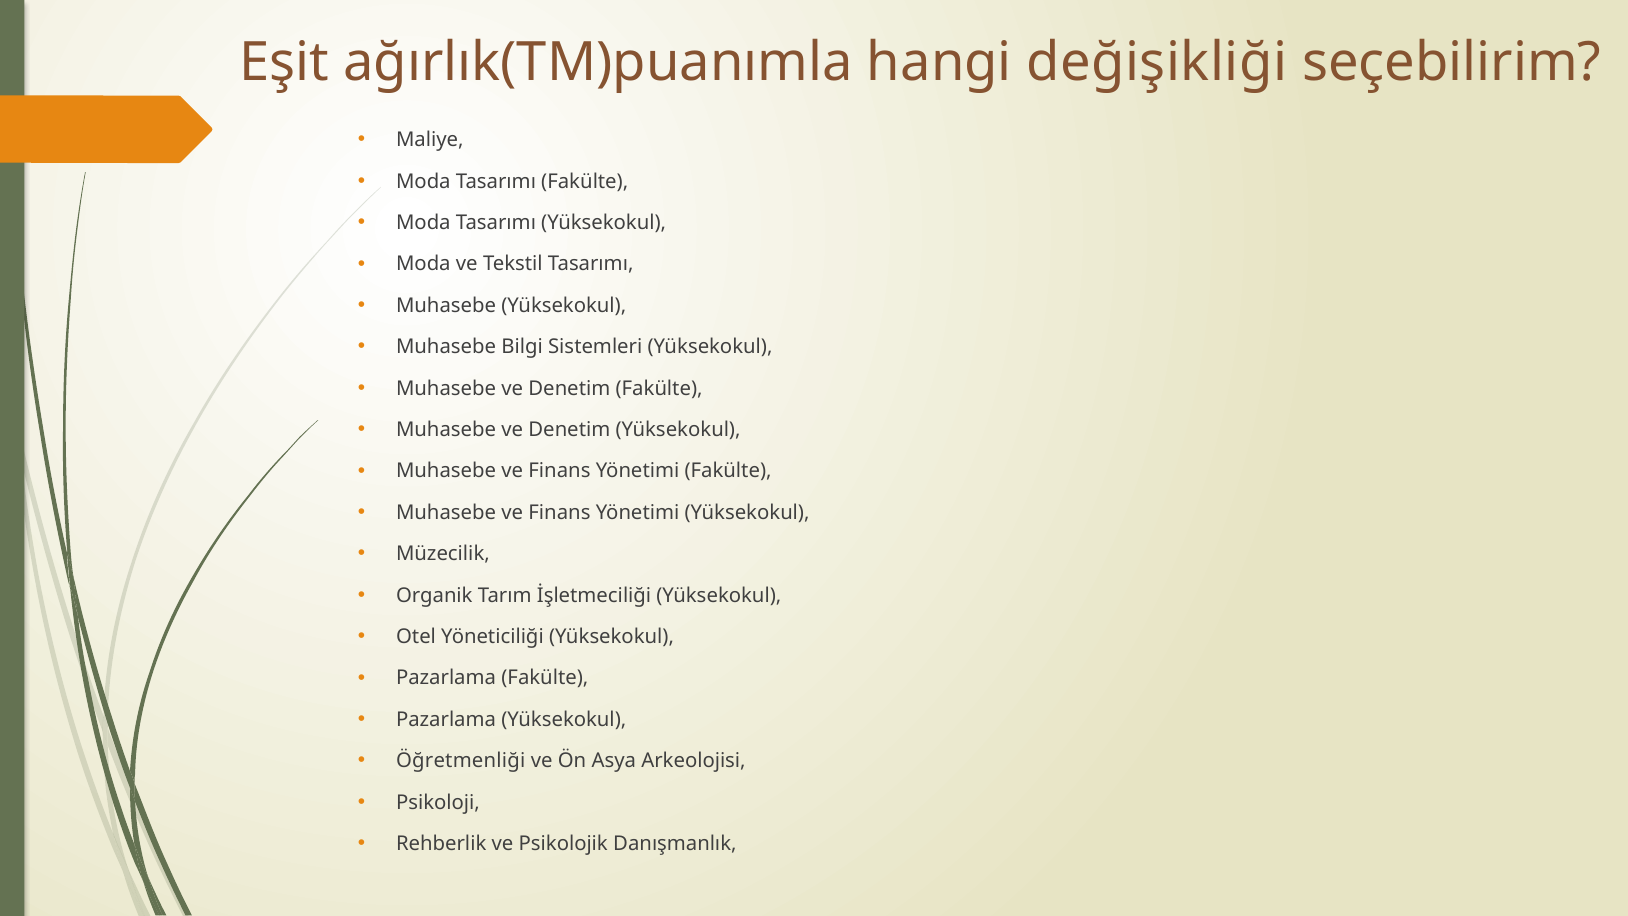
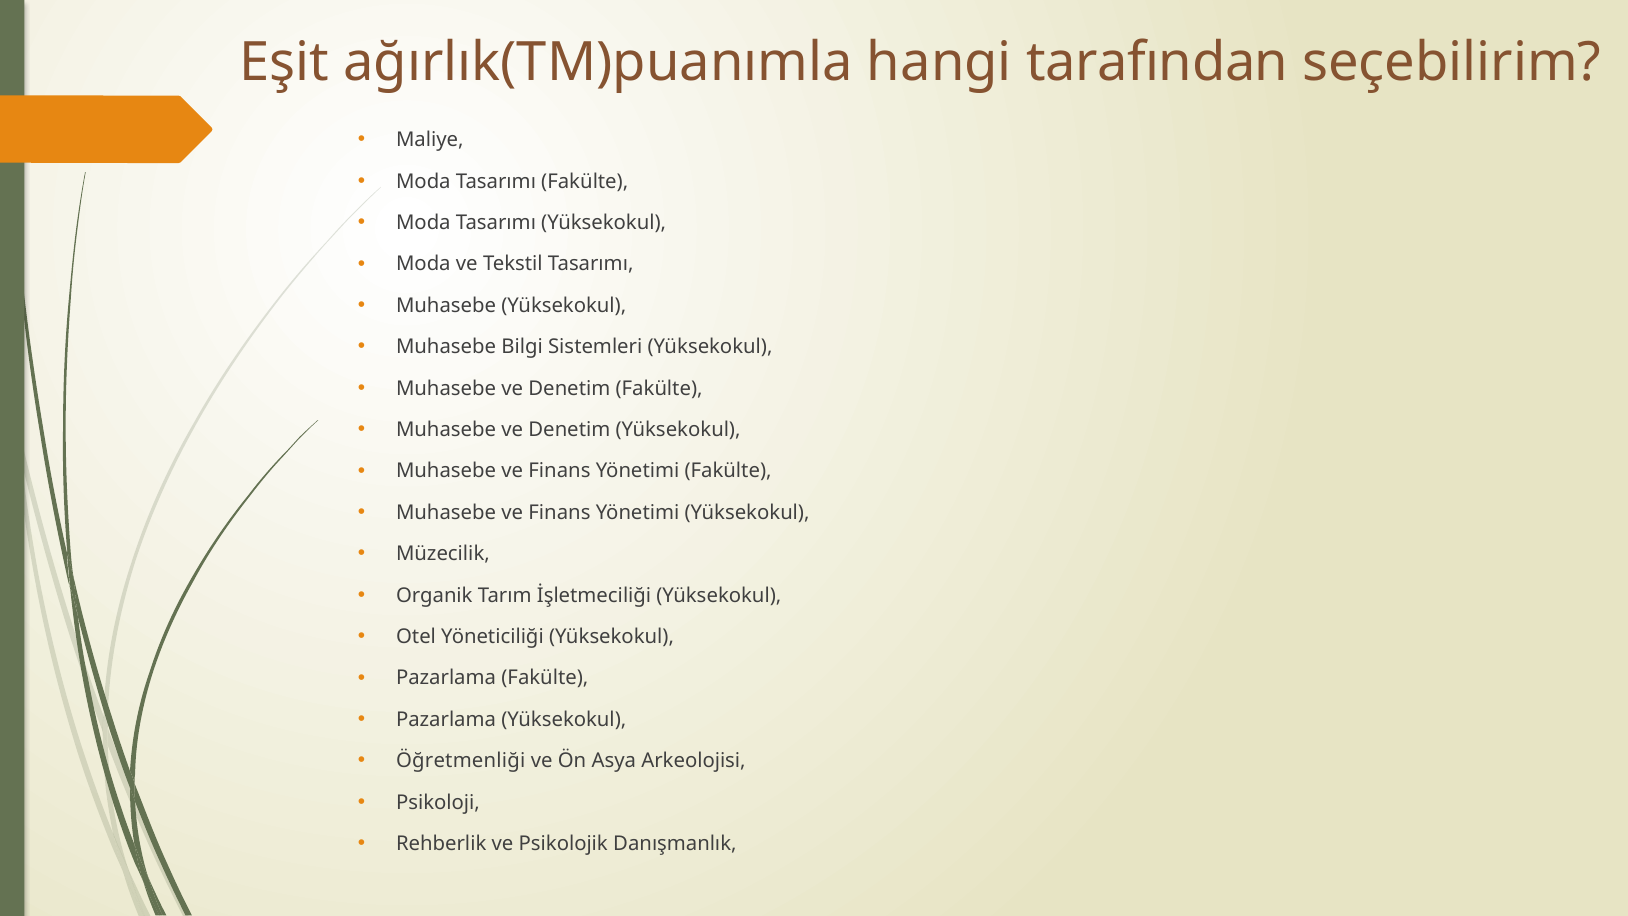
değişikliği: değişikliği -> tarafından (1157, 63)
